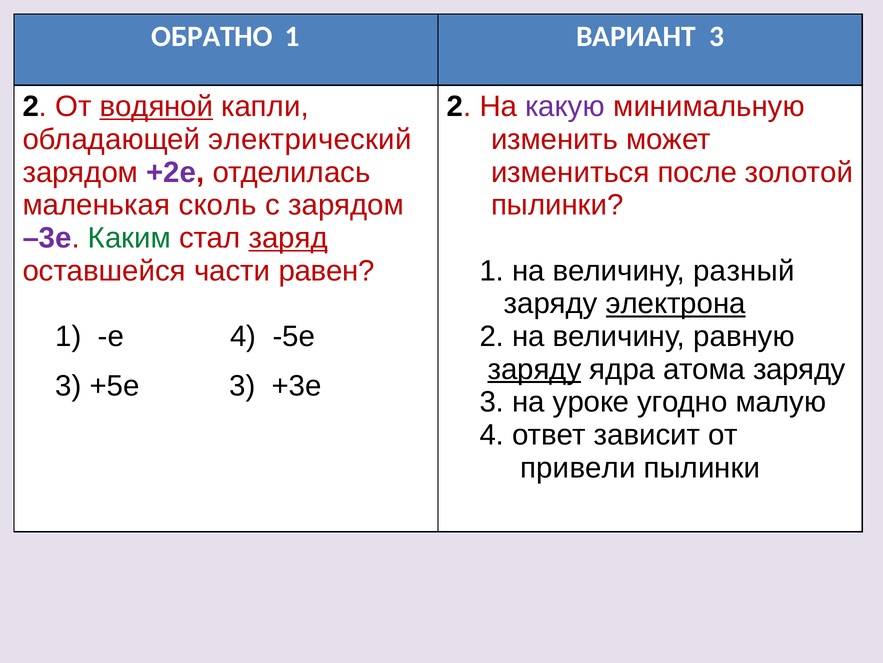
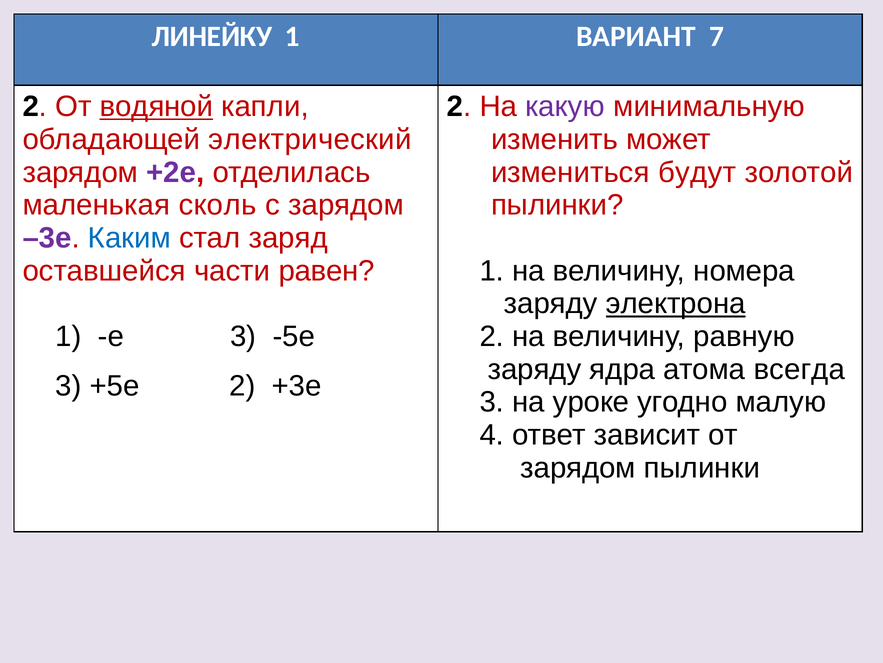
ОБРАТНО: ОБРАТНО -> ЛИНЕЙКУ (212, 36)
ВАРИАНТ 3: 3 -> 7 (717, 36)
после: после -> будут (697, 172)
Каким colour: green -> blue (129, 238)
заряд underline: present -> none (288, 238)
разный: разный -> номера (744, 271)
е 4: 4 -> 3 (243, 336)
заряду underline: present -> none (534, 369)
атома заряду: заряду -> всегда (799, 369)
+5е 3: 3 -> 2 (242, 385)
привели: привели -> зарядом (578, 467)
